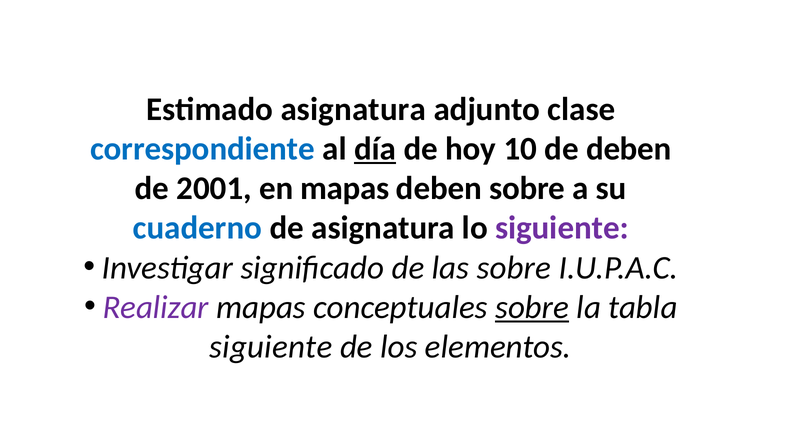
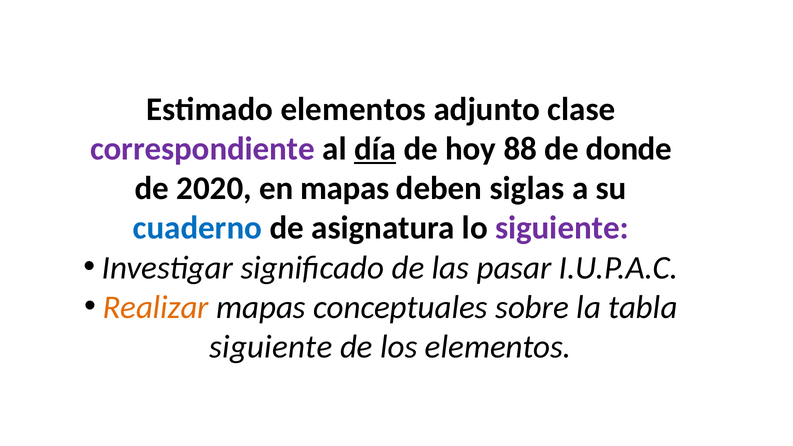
Estimado asignatura: asignatura -> elementos (353, 109)
correspondiente colour: blue -> purple (202, 149)
10: 10 -> 88 (520, 149)
de deben: deben -> donde (629, 149)
2001: 2001 -> 2020 (214, 188)
deben sobre: sobre -> siglas (527, 188)
las sobre: sobre -> pasar (514, 268)
Realizar colour: purple -> orange (156, 307)
sobre underline: present -> none (532, 307)
